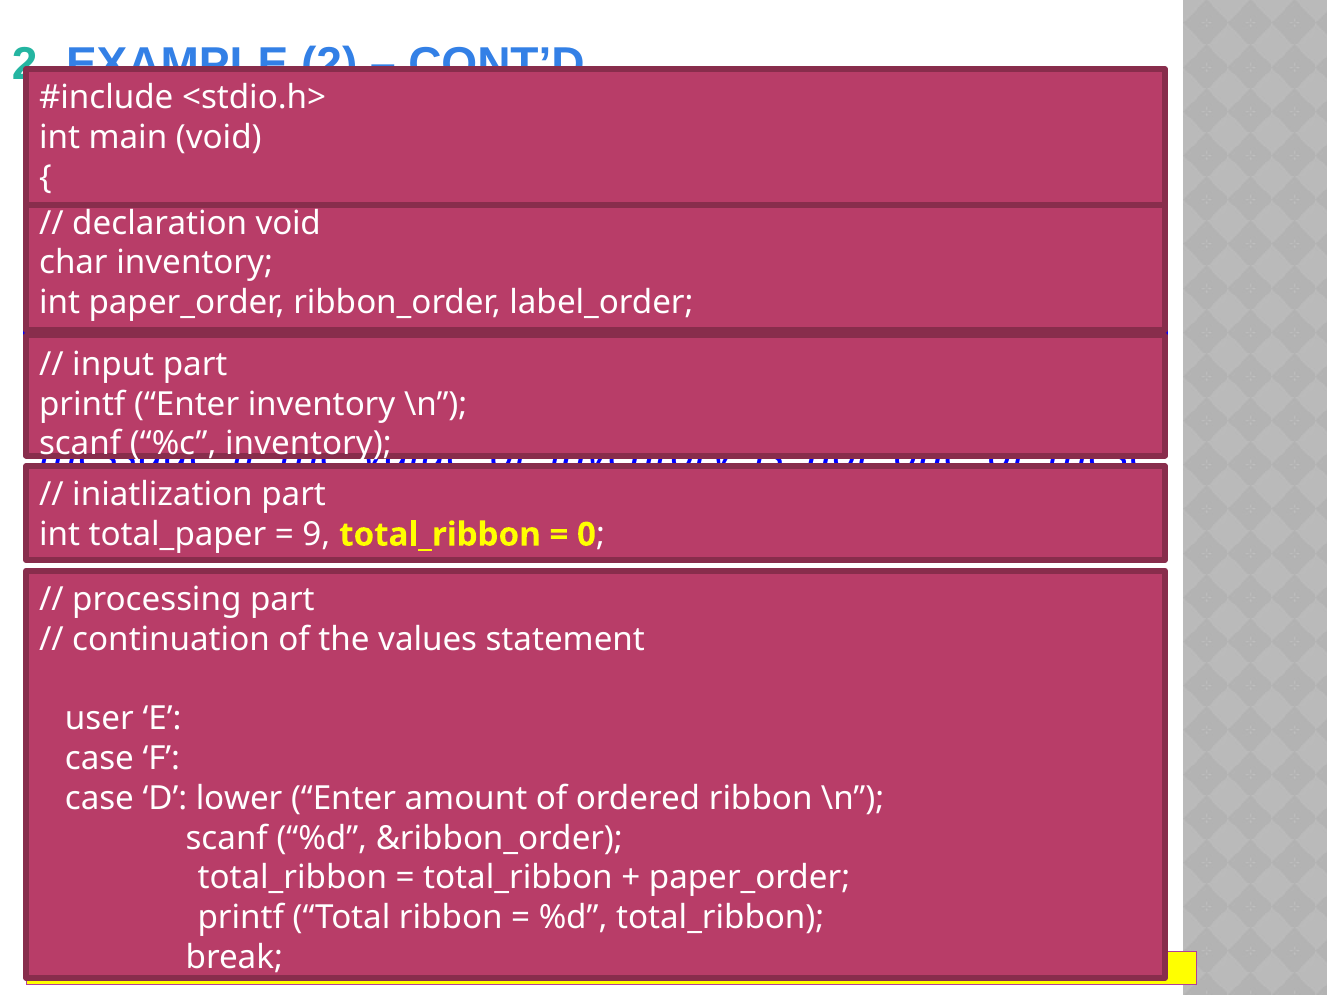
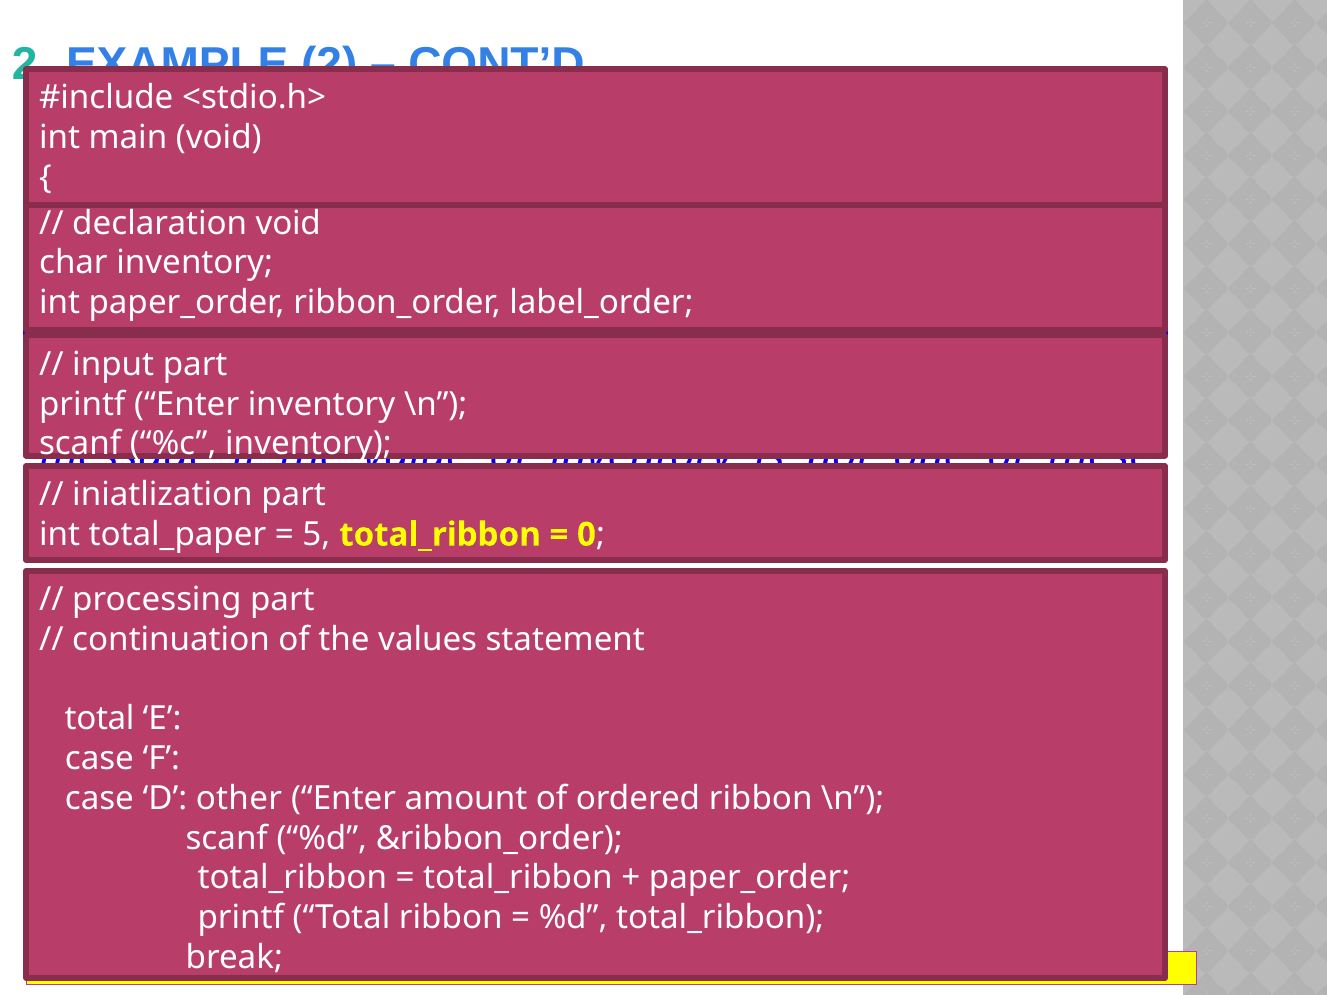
9: 9 -> 5 (316, 535)
user: user -> total (100, 719)
lower: lower -> other (239, 799)
